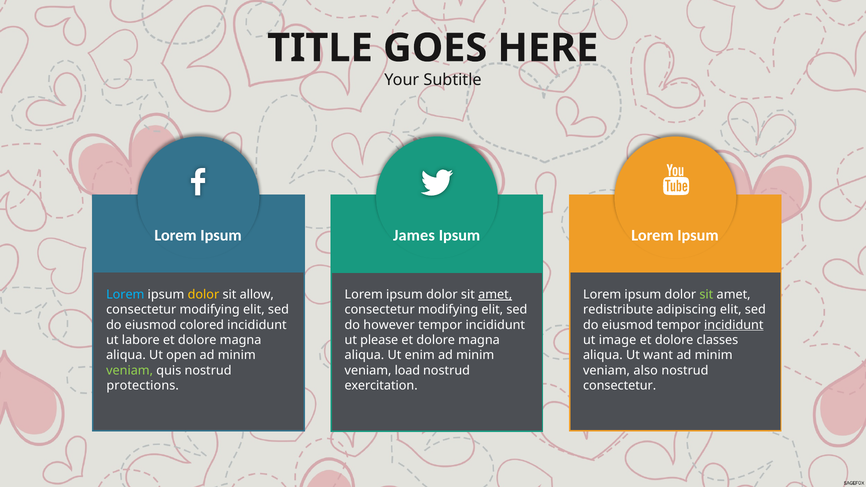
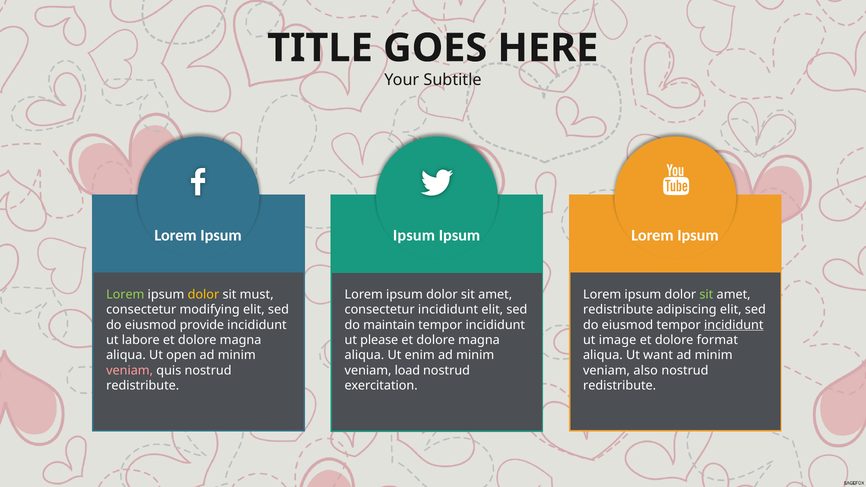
James: James -> Ipsum (414, 236)
Lorem colour: light blue -> light green (125, 295)
allow: allow -> must (257, 295)
amet underline: present -> none (495, 295)
modifying: modifying -> incididunt (448, 310)
colored: colored -> provide (202, 325)
however: however -> maintain (389, 325)
classes: classes -> format (717, 340)
veniam colour: light green -> pink (130, 370)
protections: protections -> redistribute (143, 386)
consectetur: consectetur -> redistribute (620, 386)
